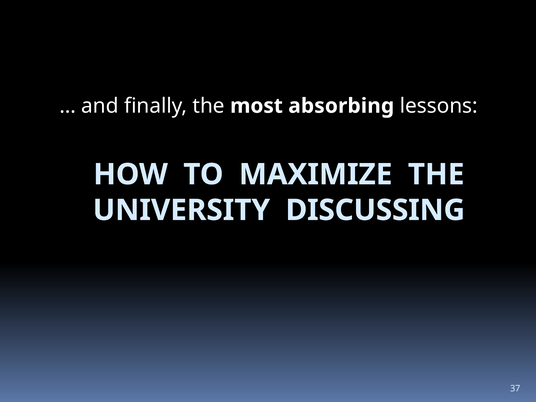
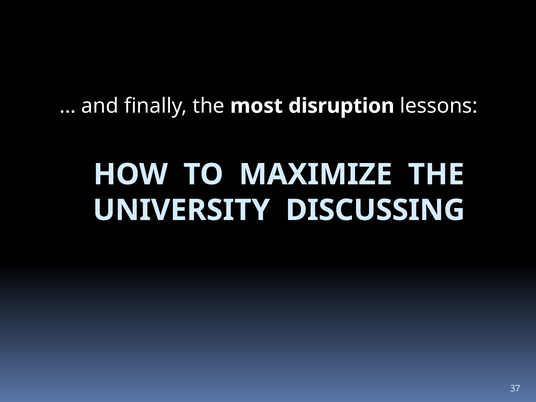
absorbing: absorbing -> disruption (341, 106)
